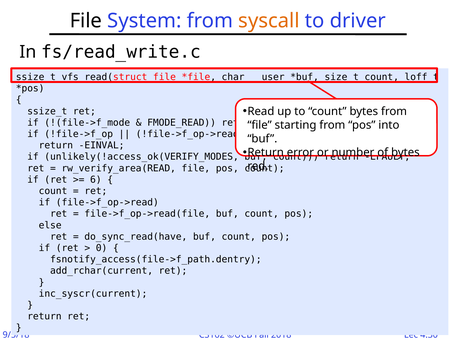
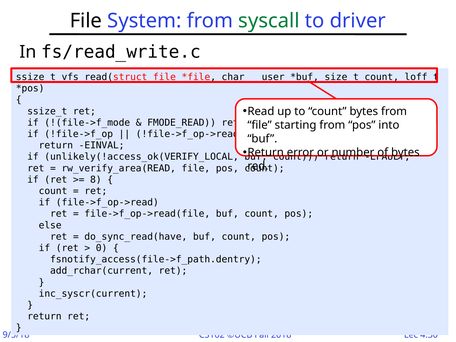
syscall colour: orange -> green (269, 21)
unlikely(!access_ok(VERIFY_MODES: unlikely(!access_ok(VERIFY_MODES -> unlikely(!access_ok(VERIFY_LOCAL (142, 157)
6: 6 -> 8 (96, 180)
